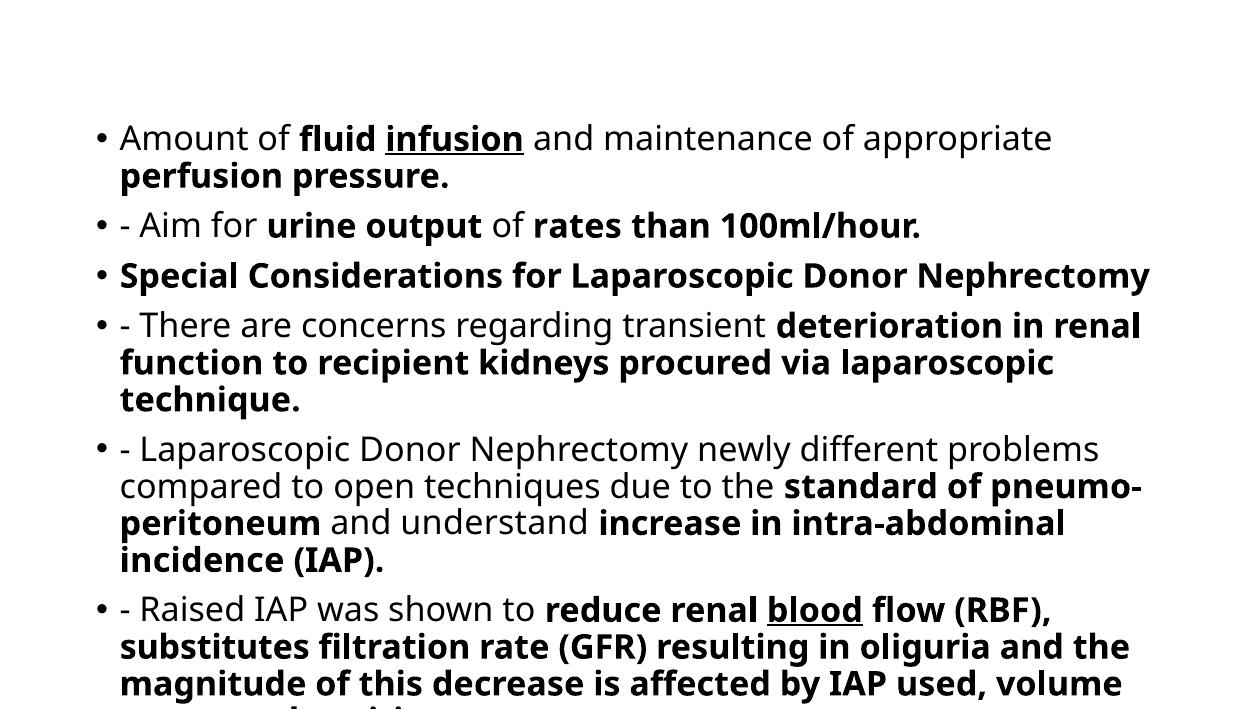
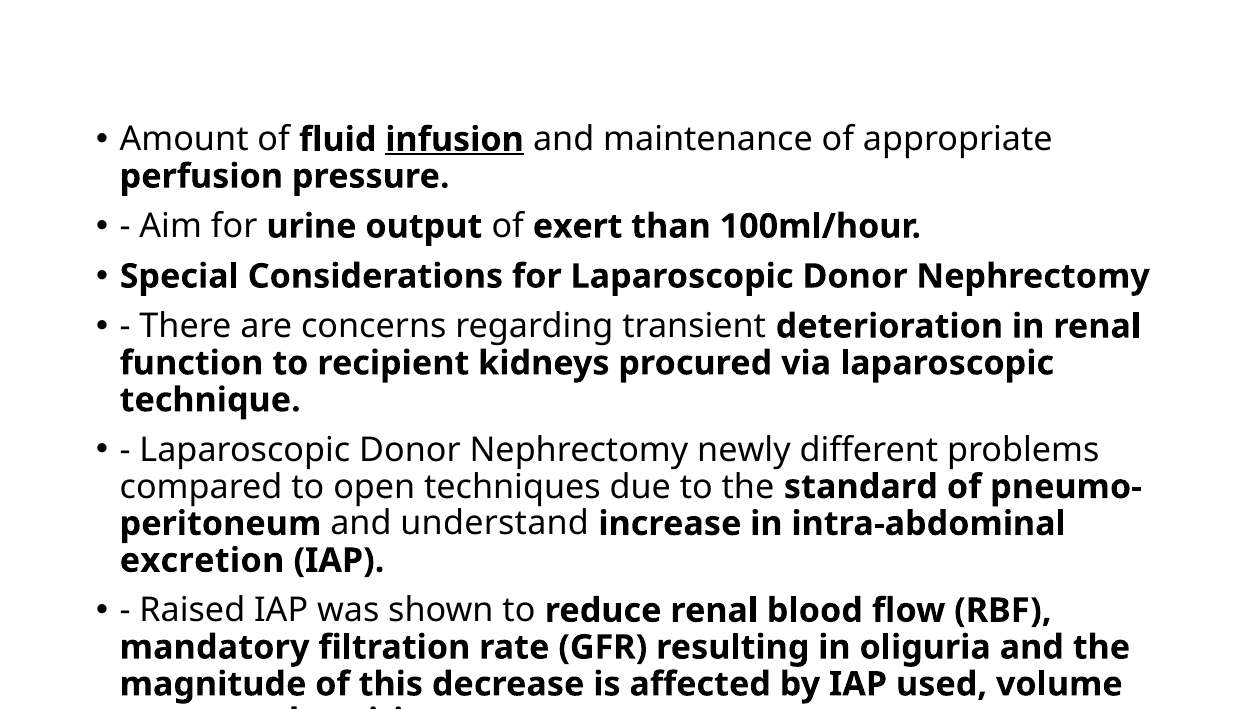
rates: rates -> exert (578, 226)
incidence: incidence -> excretion (202, 560)
blood underline: present -> none (815, 610)
substitutes: substitutes -> mandatory (215, 647)
